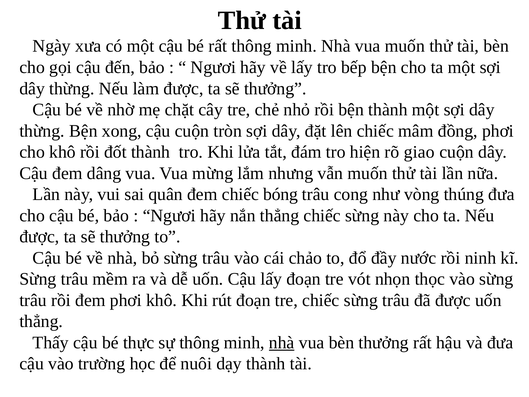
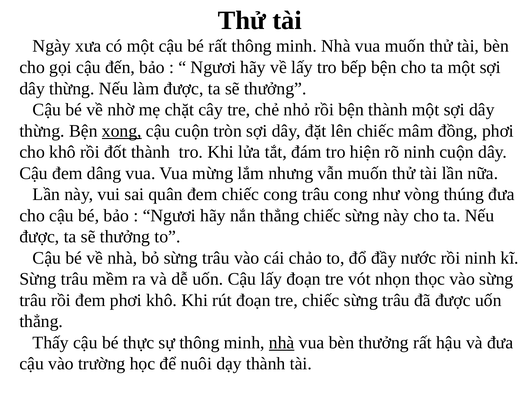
xong underline: none -> present (122, 131)
rõ giao: giao -> ninh (419, 152)
chiếc bóng: bóng -> cong (281, 194)
